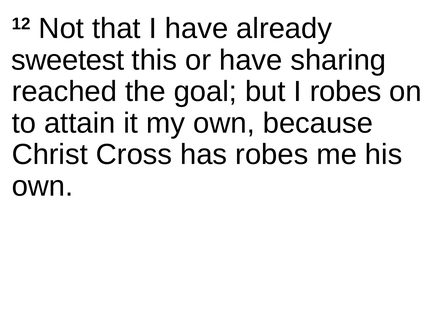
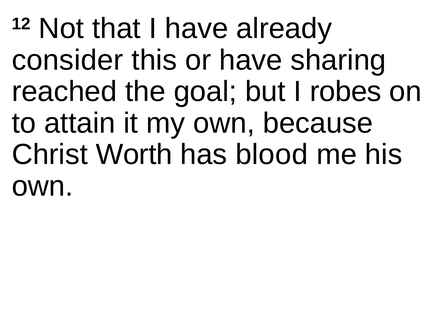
sweetest: sweetest -> consider (68, 60)
Cross: Cross -> Worth (134, 155)
has robes: robes -> blood (272, 155)
